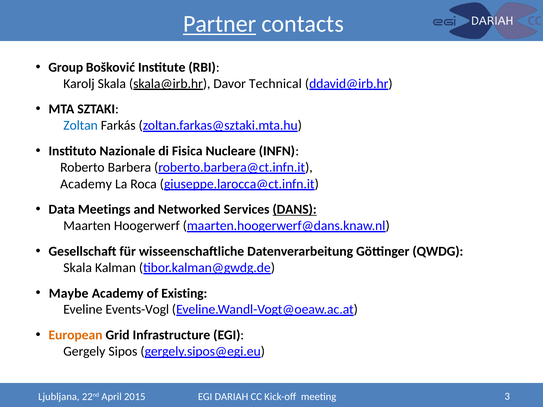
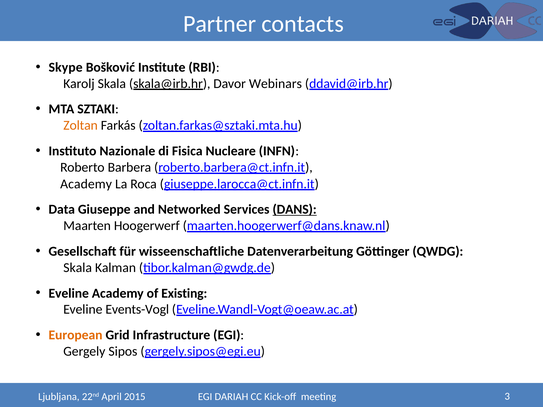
Partner underline: present -> none (220, 24)
Group: Group -> Skype (66, 67)
Technical: Technical -> Webinars (275, 84)
Zoltan colour: blue -> orange (81, 126)
Meetings: Meetings -> Giuseppe (104, 210)
Maybe: Maybe -> Eveline (69, 293)
